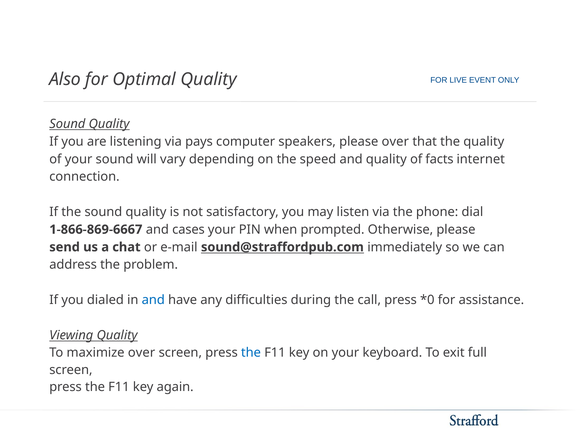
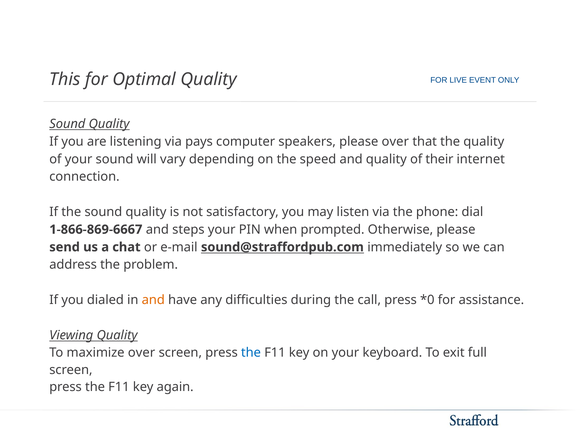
Also: Also -> This (65, 79)
facts: facts -> their (439, 159)
cases: cases -> steps (188, 230)
and colour: blue -> orange (153, 300)
